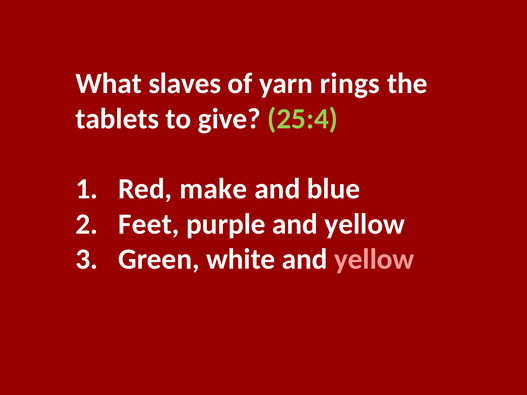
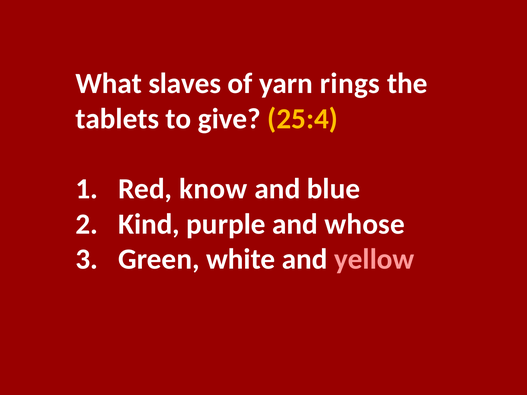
25:4 colour: light green -> yellow (303, 119)
make: make -> know (213, 189)
Feet: Feet -> Kind (149, 224)
purple and yellow: yellow -> whose (365, 224)
